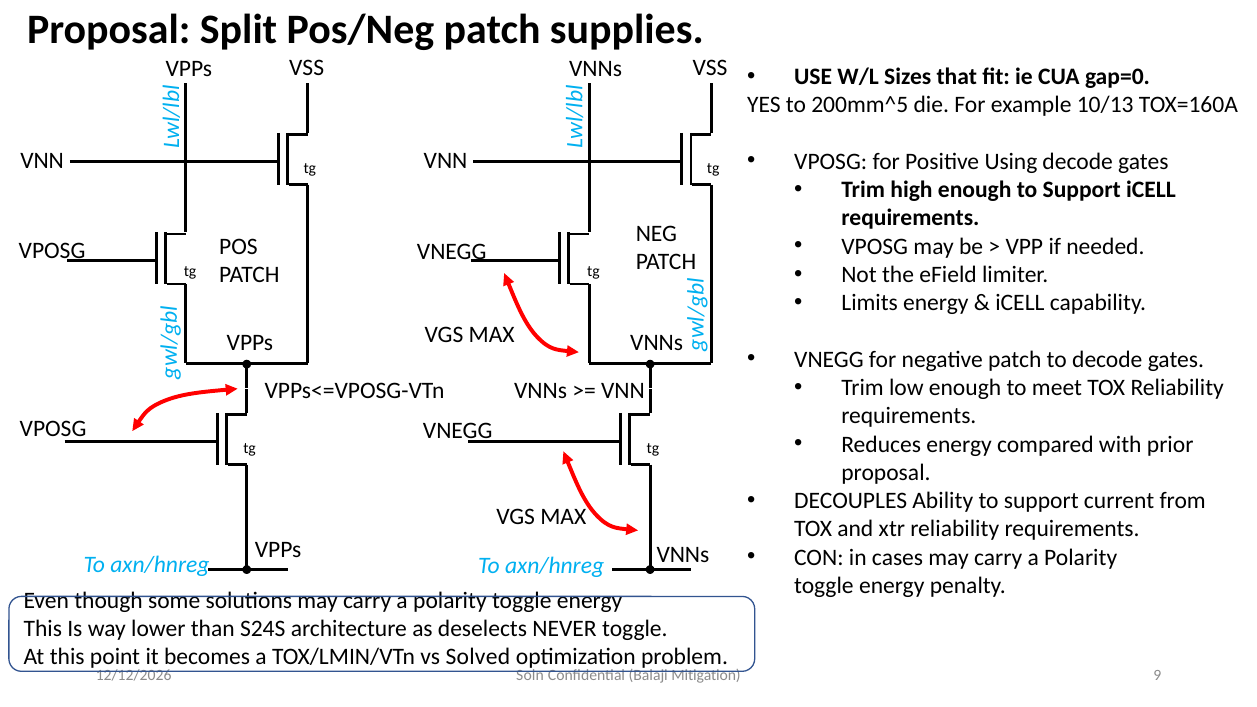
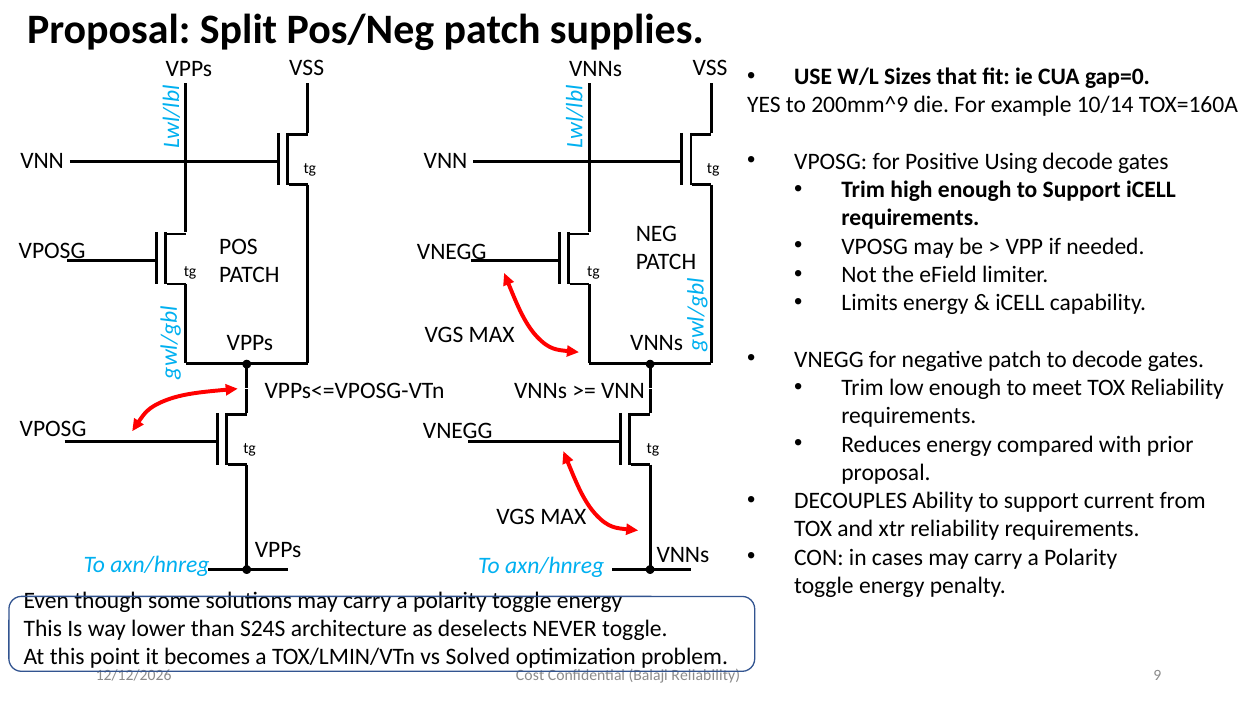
200mm^5: 200mm^5 -> 200mm^9 (860, 105)
10/13: 10/13 -> 10/14 (1105, 105)
Soln: Soln -> Cost (530, 675)
Balaji Mitigation: Mitigation -> Reliability (706, 675)
